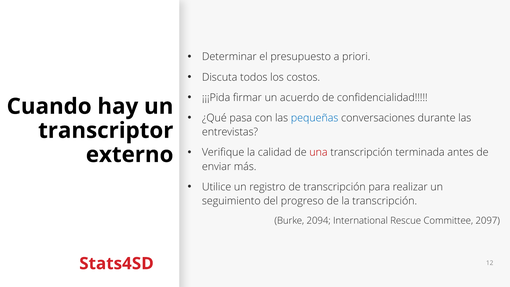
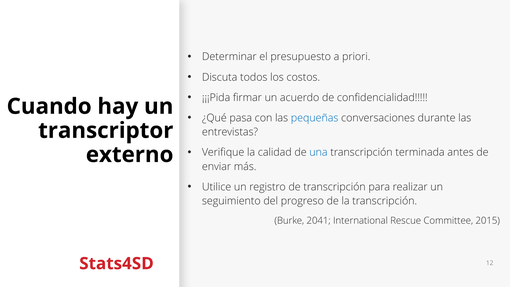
una colour: red -> blue (318, 152)
2094: 2094 -> 2041 (319, 220)
2097: 2097 -> 2015 (488, 220)
